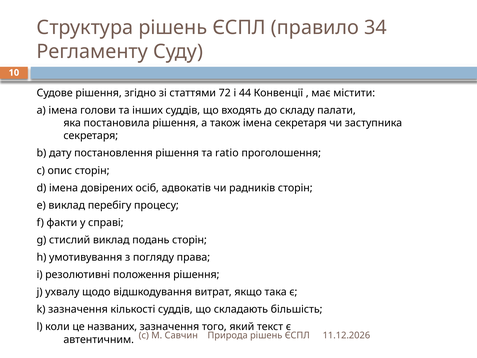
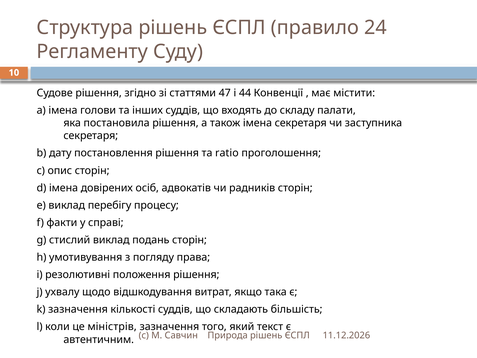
34: 34 -> 24 (376, 28)
72: 72 -> 47 (225, 93)
названих: названих -> міністрів (112, 327)
